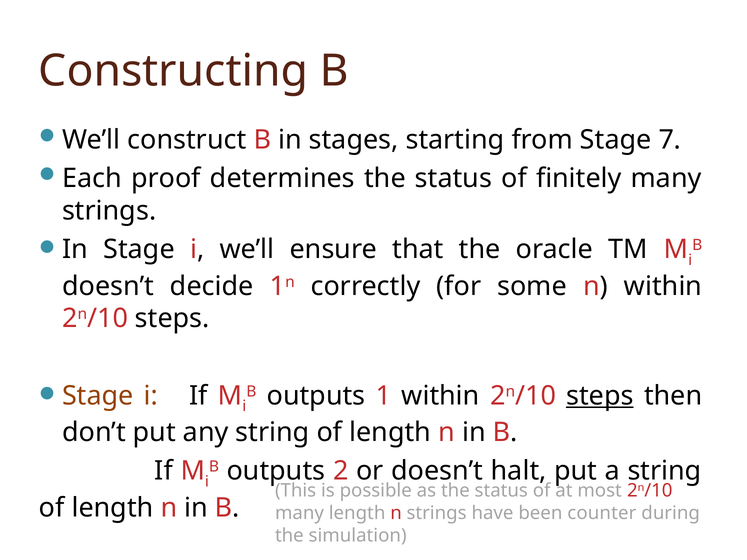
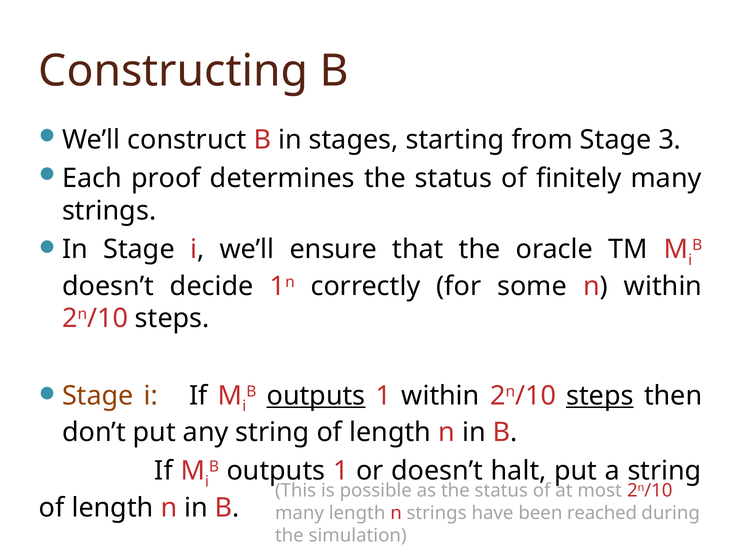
7: 7 -> 3 (670, 140)
outputs underline: none -> present (316, 396)
2: 2 -> 1 (341, 471)
counter: counter -> reached (602, 513)
